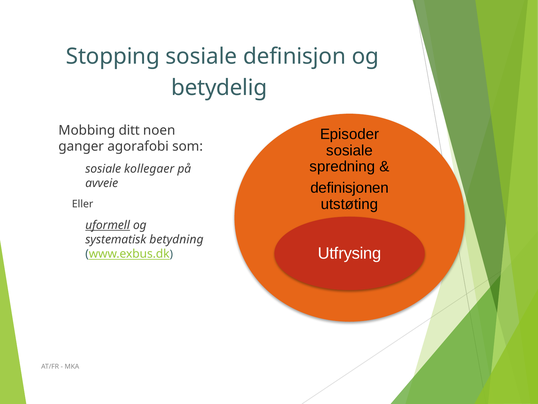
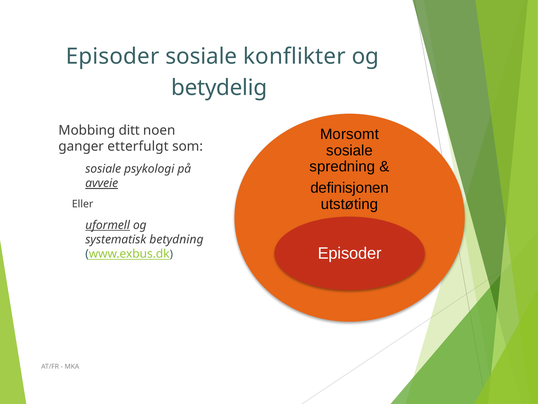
Stopping: Stopping -> Episoder (113, 56)
definisjon: definisjon -> konflikter (294, 56)
Episoder: Episoder -> Morsomt (349, 134)
agorafobi: agorafobi -> etterfulgt (138, 146)
kollegaer: kollegaer -> psykologi (149, 169)
avveie underline: none -> present (102, 183)
Utfrysing: Utfrysing -> Episoder (350, 253)
